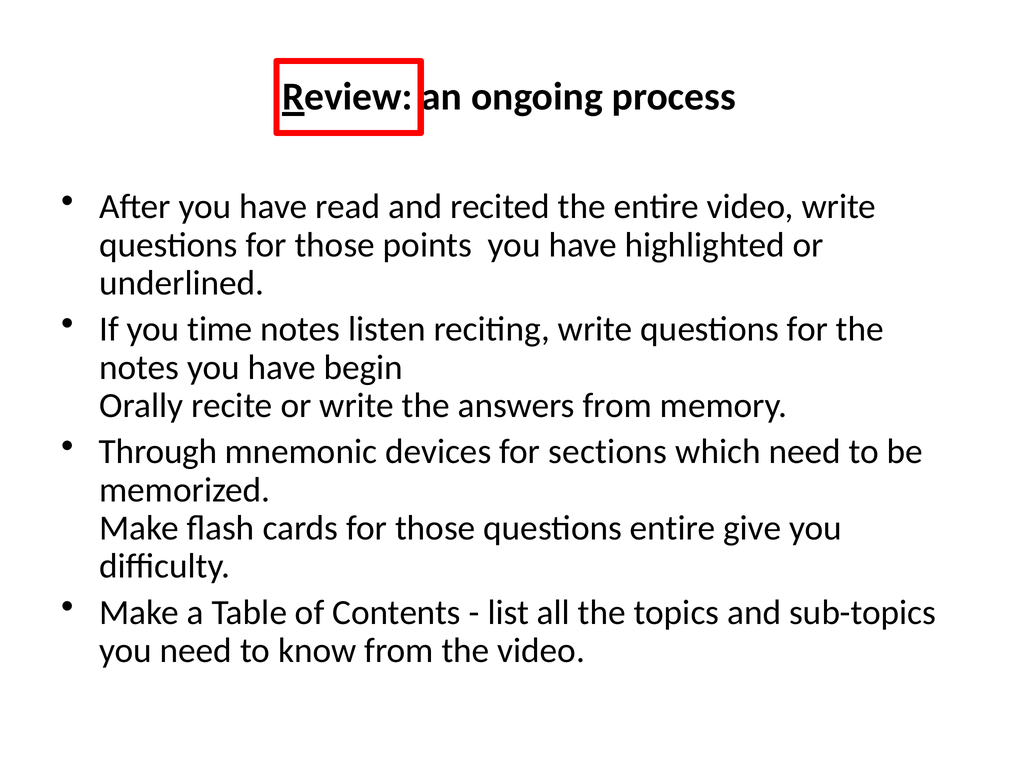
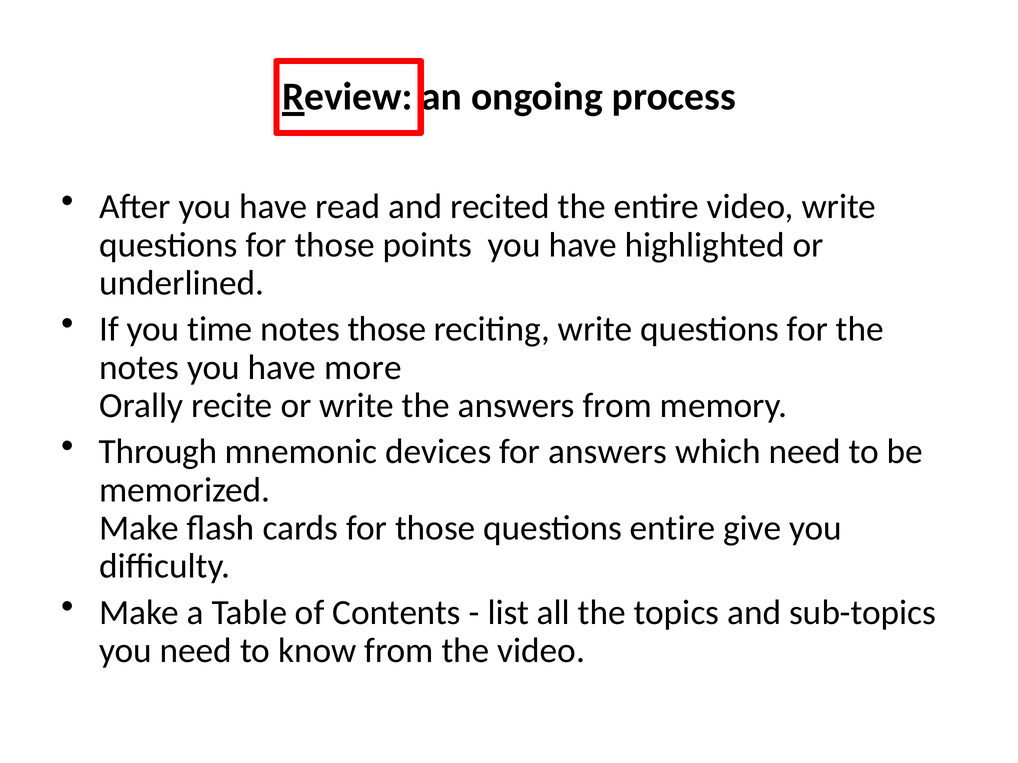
notes listen: listen -> those (387, 330)
begin: begin -> more (363, 368)
for sections: sections -> answers (608, 452)
